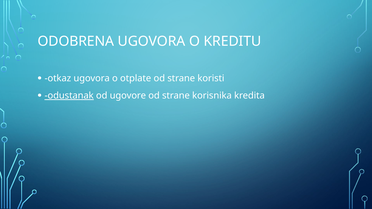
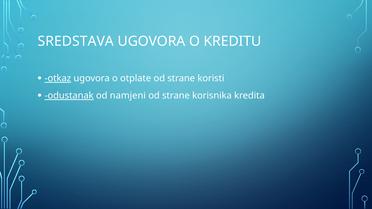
ODOBRENA: ODOBRENA -> SREDSTAVA (76, 41)
otkaz underline: none -> present (58, 78)
ugovore: ugovore -> namjeni (128, 96)
